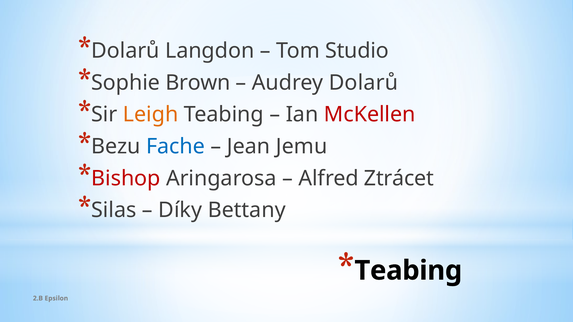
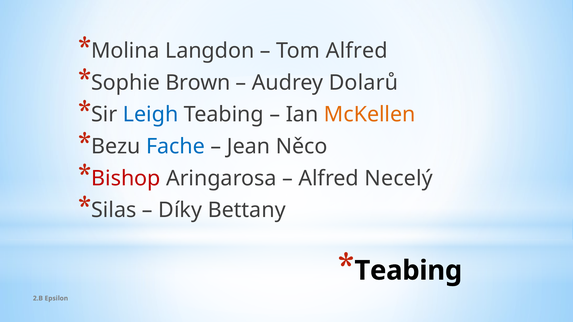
Dolarů: Dolarů -> Molina (125, 51)
Tom Studio: Studio -> Alfred (357, 51)
Leigh colour: orange -> blue (151, 115)
McKellen colour: red -> orange (370, 115)
Jemu: Jemu -> Něco (302, 147)
Ztrácet: Ztrácet -> Necelý (399, 178)
